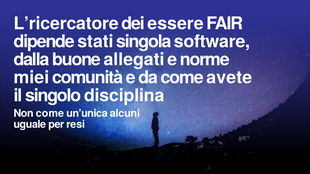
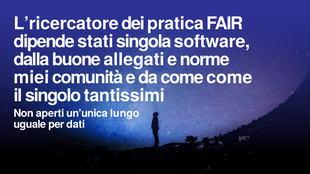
essere: essere -> pratica (176, 24)
come avete: avete -> come (229, 78)
disciplina: disciplina -> tantissimi (124, 96)
Non come: come -> aperti (50, 114)
alcuni: alcuni -> lungo (125, 114)
resi: resi -> dati (76, 125)
